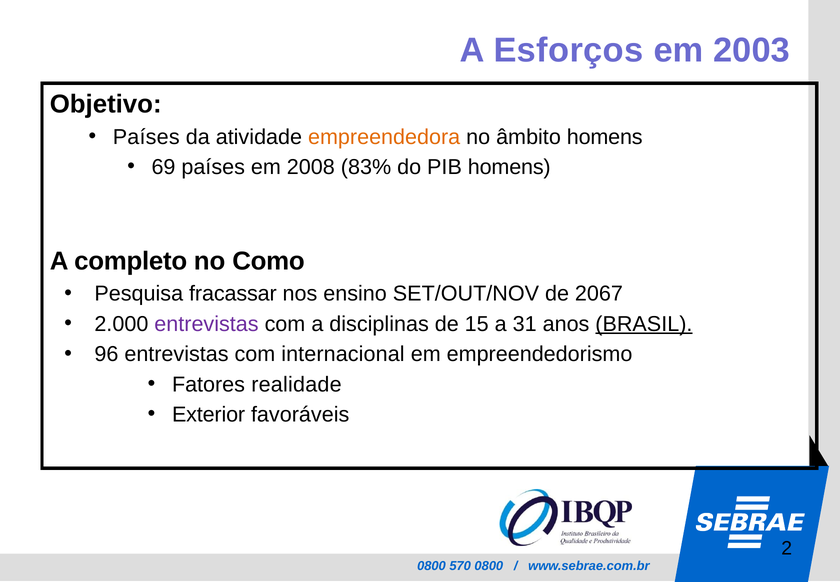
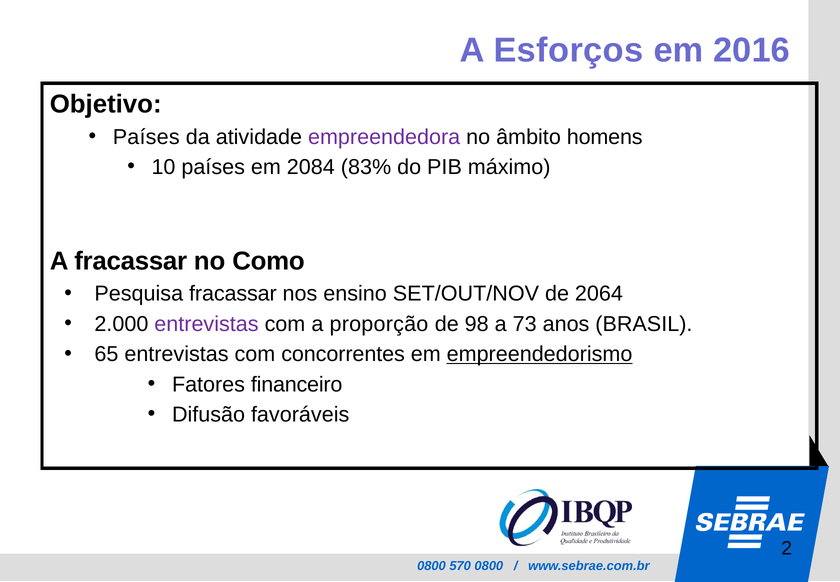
2003: 2003 -> 2016 (752, 50)
empreendedora colour: orange -> purple (384, 137)
69: 69 -> 10 (163, 167)
2008: 2008 -> 2084 (311, 167)
PIB homens: homens -> máximo (509, 167)
A completo: completo -> fracassar (131, 261)
2067: 2067 -> 2064 (599, 294)
disciplinas: disciplinas -> proporção (379, 324)
15: 15 -> 98 (477, 324)
31: 31 -> 73 (525, 324)
BRASIL underline: present -> none (644, 324)
96: 96 -> 65 (106, 354)
internacional: internacional -> concorrentes (343, 354)
empreendedorismo underline: none -> present (540, 354)
realidade: realidade -> financeiro (297, 384)
Exterior: Exterior -> Difusão (209, 414)
